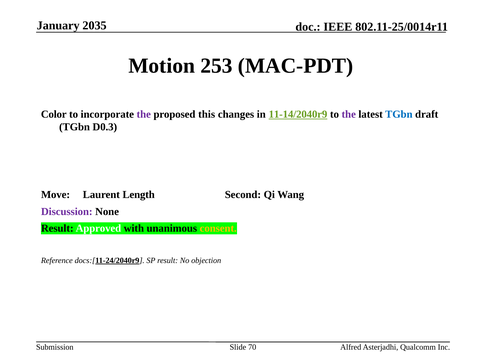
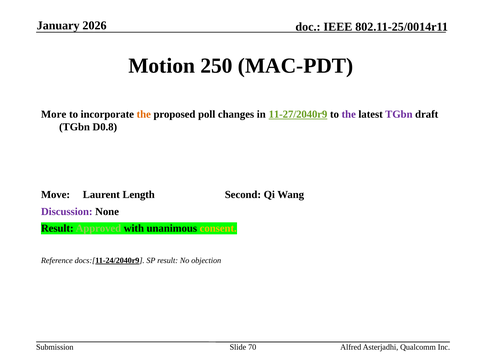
2035: 2035 -> 2026 (95, 26)
253: 253 -> 250 (216, 66)
Color: Color -> More (54, 114)
the colour: purple -> orange (144, 114)
this: this -> poll (207, 114)
11-14/2040r9: 11-14/2040r9 -> 11-27/2040r9 (298, 114)
TGbn colour: blue -> purple (399, 114)
D0.3: D0.3 -> D0.8 (105, 127)
Approved colour: white -> light green (98, 228)
